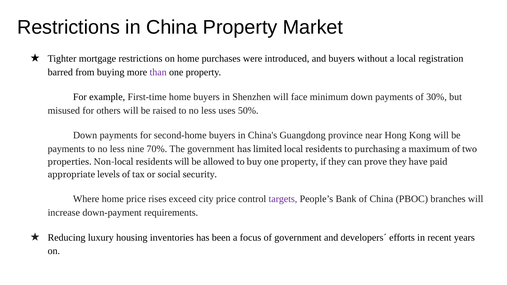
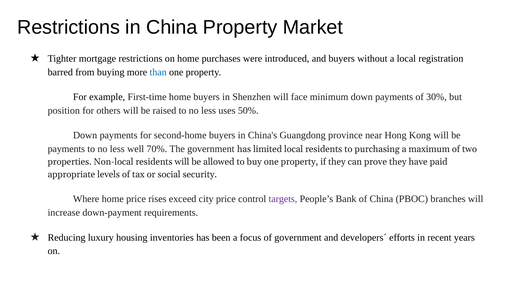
than colour: purple -> blue (158, 72)
misused: misused -> position (64, 111)
nine: nine -> well (136, 149)
